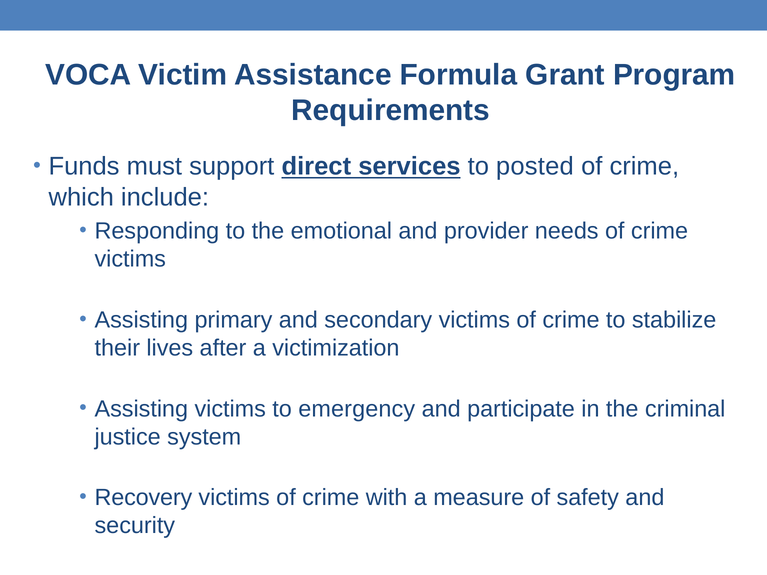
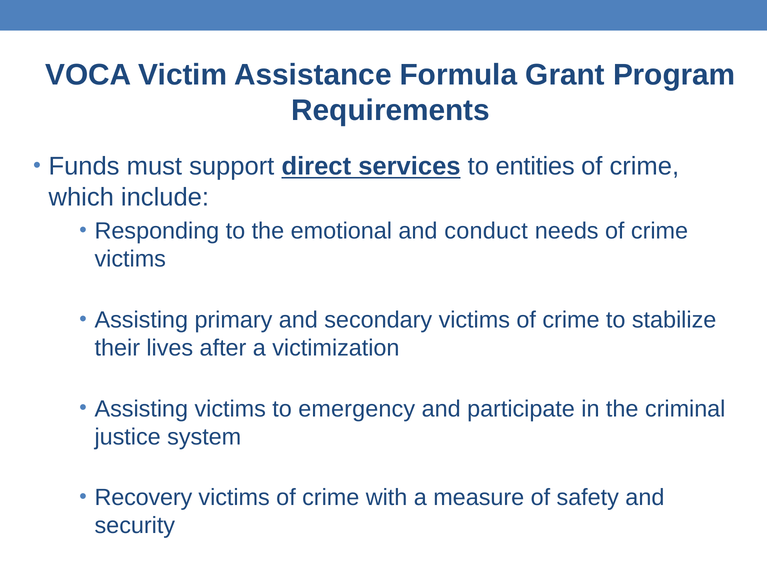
posted: posted -> entities (535, 167)
provider: provider -> conduct (486, 231)
